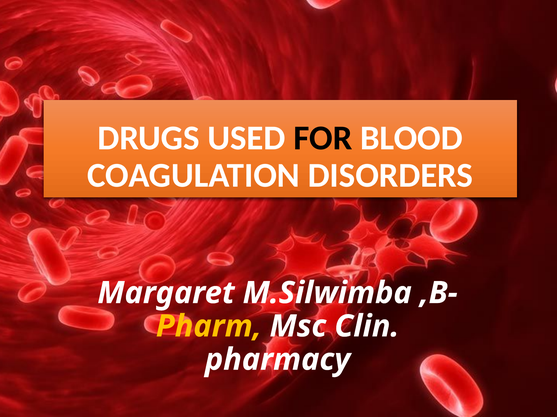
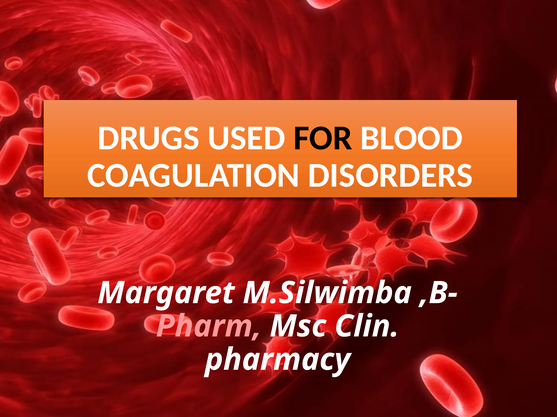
Pharm colour: yellow -> pink (209, 327)
